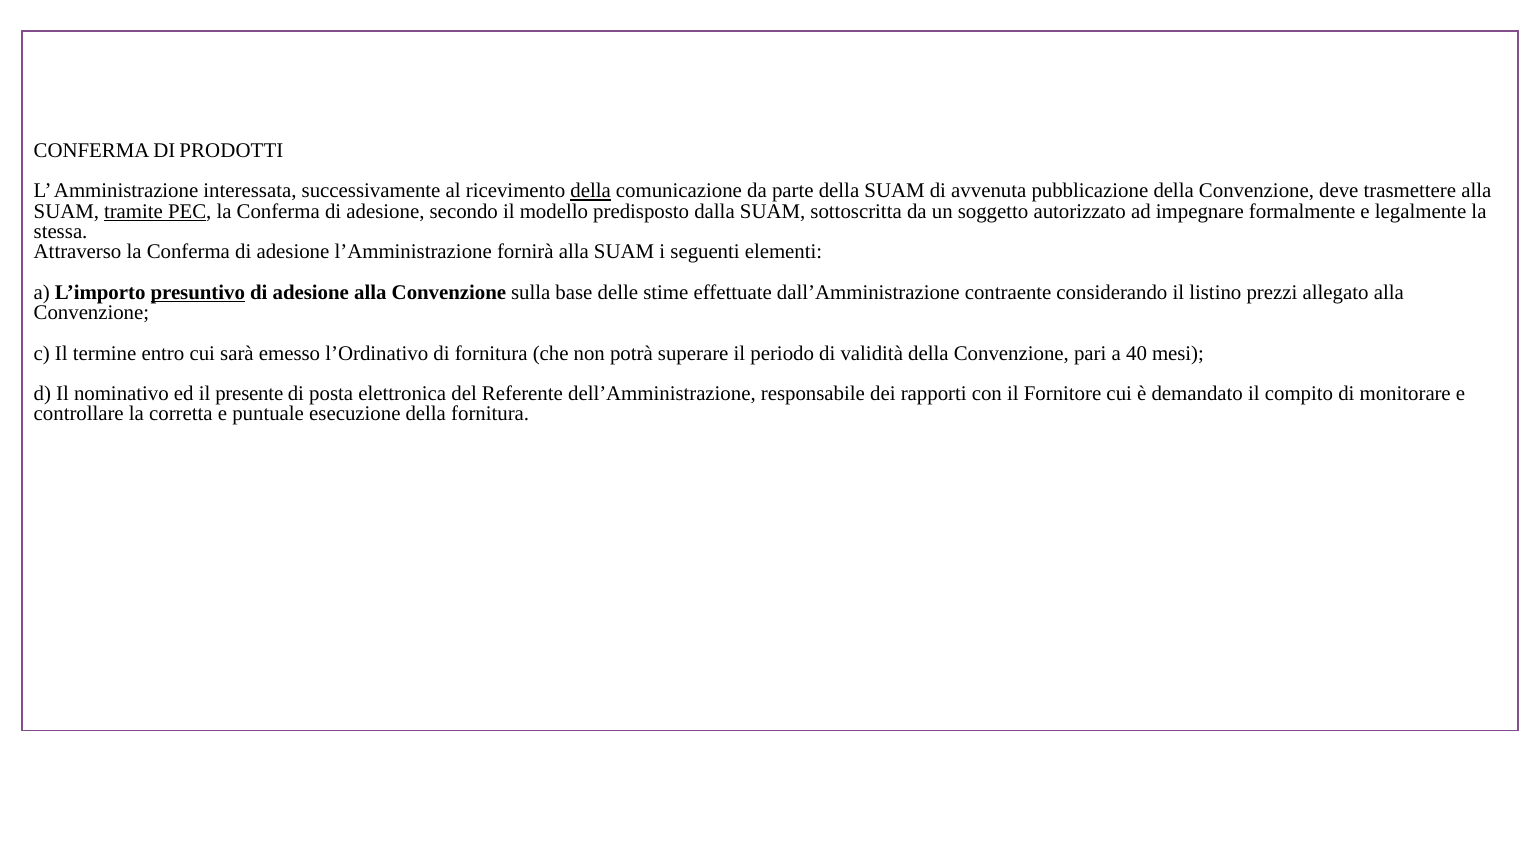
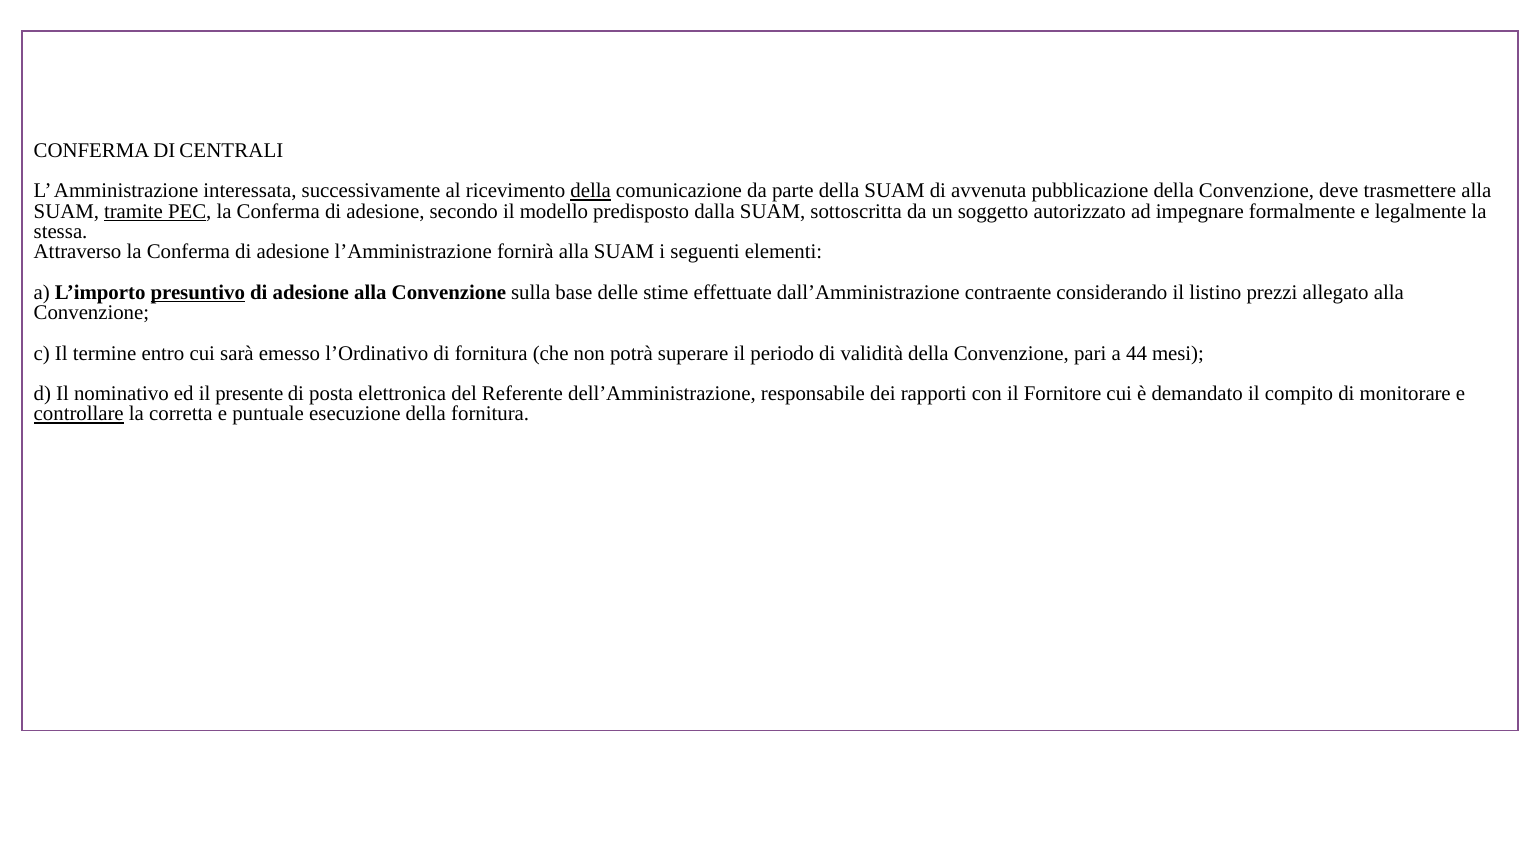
PRODOTTI: PRODOTTI -> CENTRALI (231, 150)
40: 40 -> 44 (1137, 353)
controllare underline: none -> present (79, 414)
